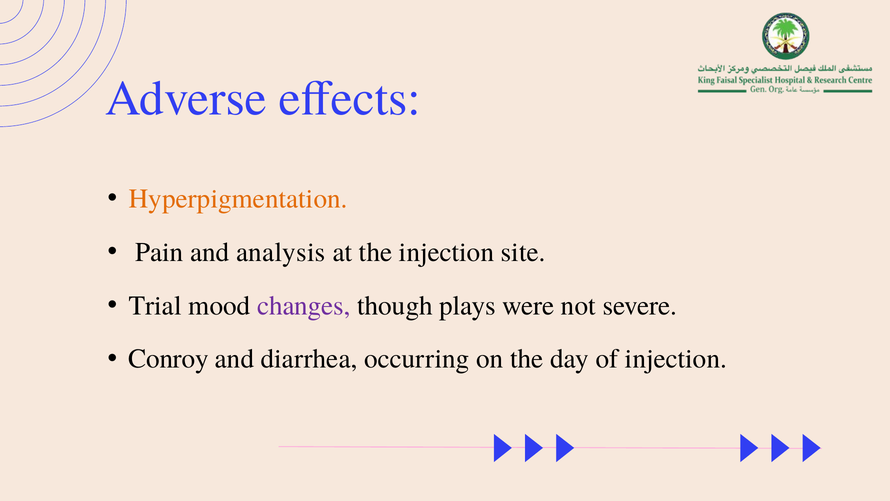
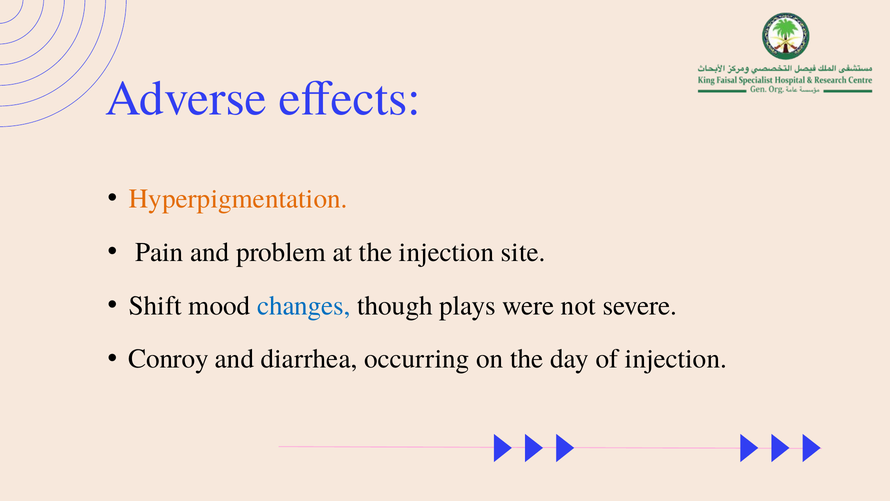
analysis: analysis -> problem (281, 252)
Trial: Trial -> Shift (155, 305)
changes colour: purple -> blue (304, 305)
